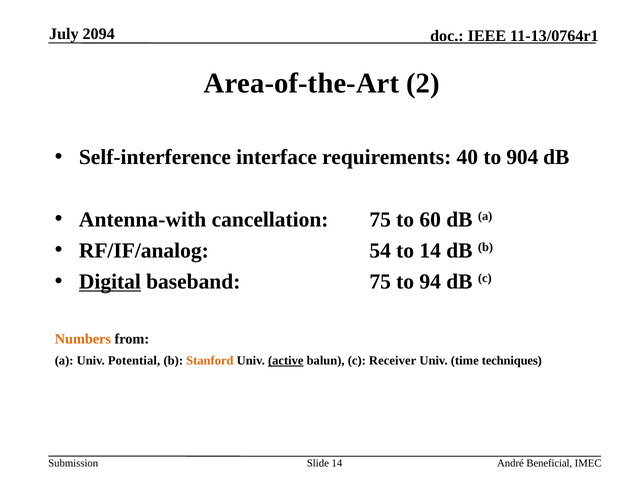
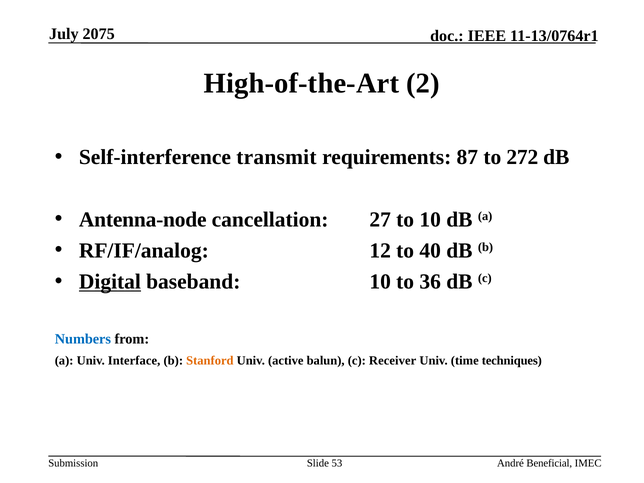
2094: 2094 -> 2075 (99, 34)
Area-of-the-Art: Area-of-the-Art -> High-of-the-Art (301, 83)
interface: interface -> transmit (276, 157)
40: 40 -> 87 (467, 157)
904: 904 -> 272 (522, 157)
Antenna-with: Antenna-with -> Antenna-node (143, 219)
cancellation 75: 75 -> 27 (380, 219)
to 60: 60 -> 10 (430, 219)
54: 54 -> 12 (380, 251)
to 14: 14 -> 40 (430, 251)
baseband 75: 75 -> 10 (380, 282)
94: 94 -> 36 (430, 282)
Numbers colour: orange -> blue (83, 339)
Potential: Potential -> Interface (134, 361)
active underline: present -> none (286, 361)
Slide 14: 14 -> 53 (337, 463)
